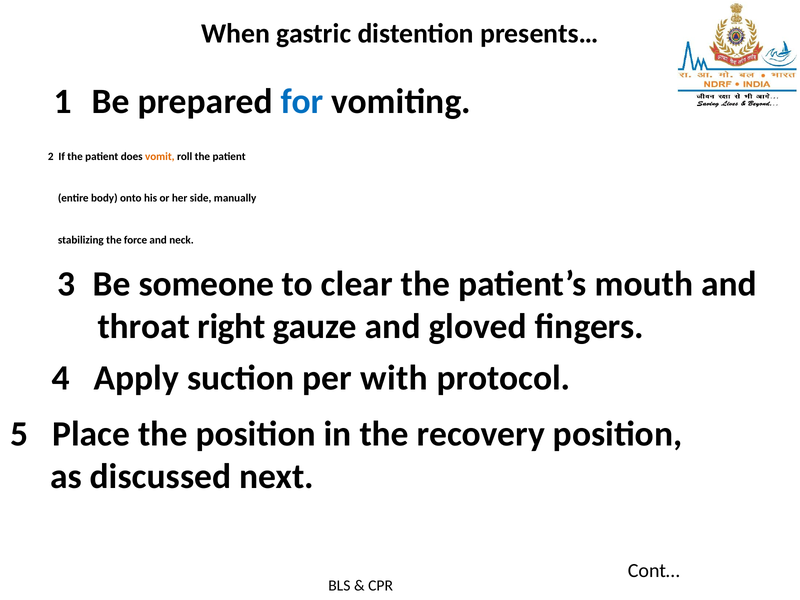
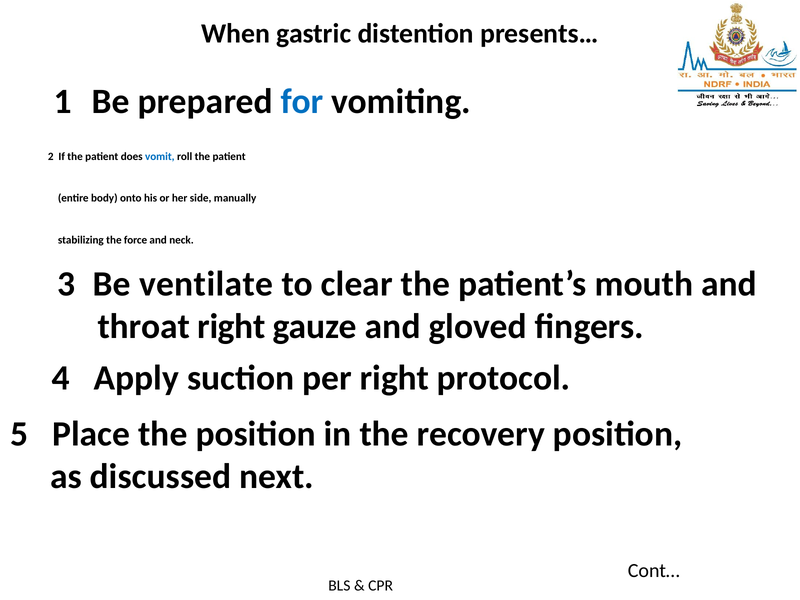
vomit colour: orange -> blue (160, 156)
someone: someone -> ventilate (206, 284)
per with: with -> right (394, 378)
